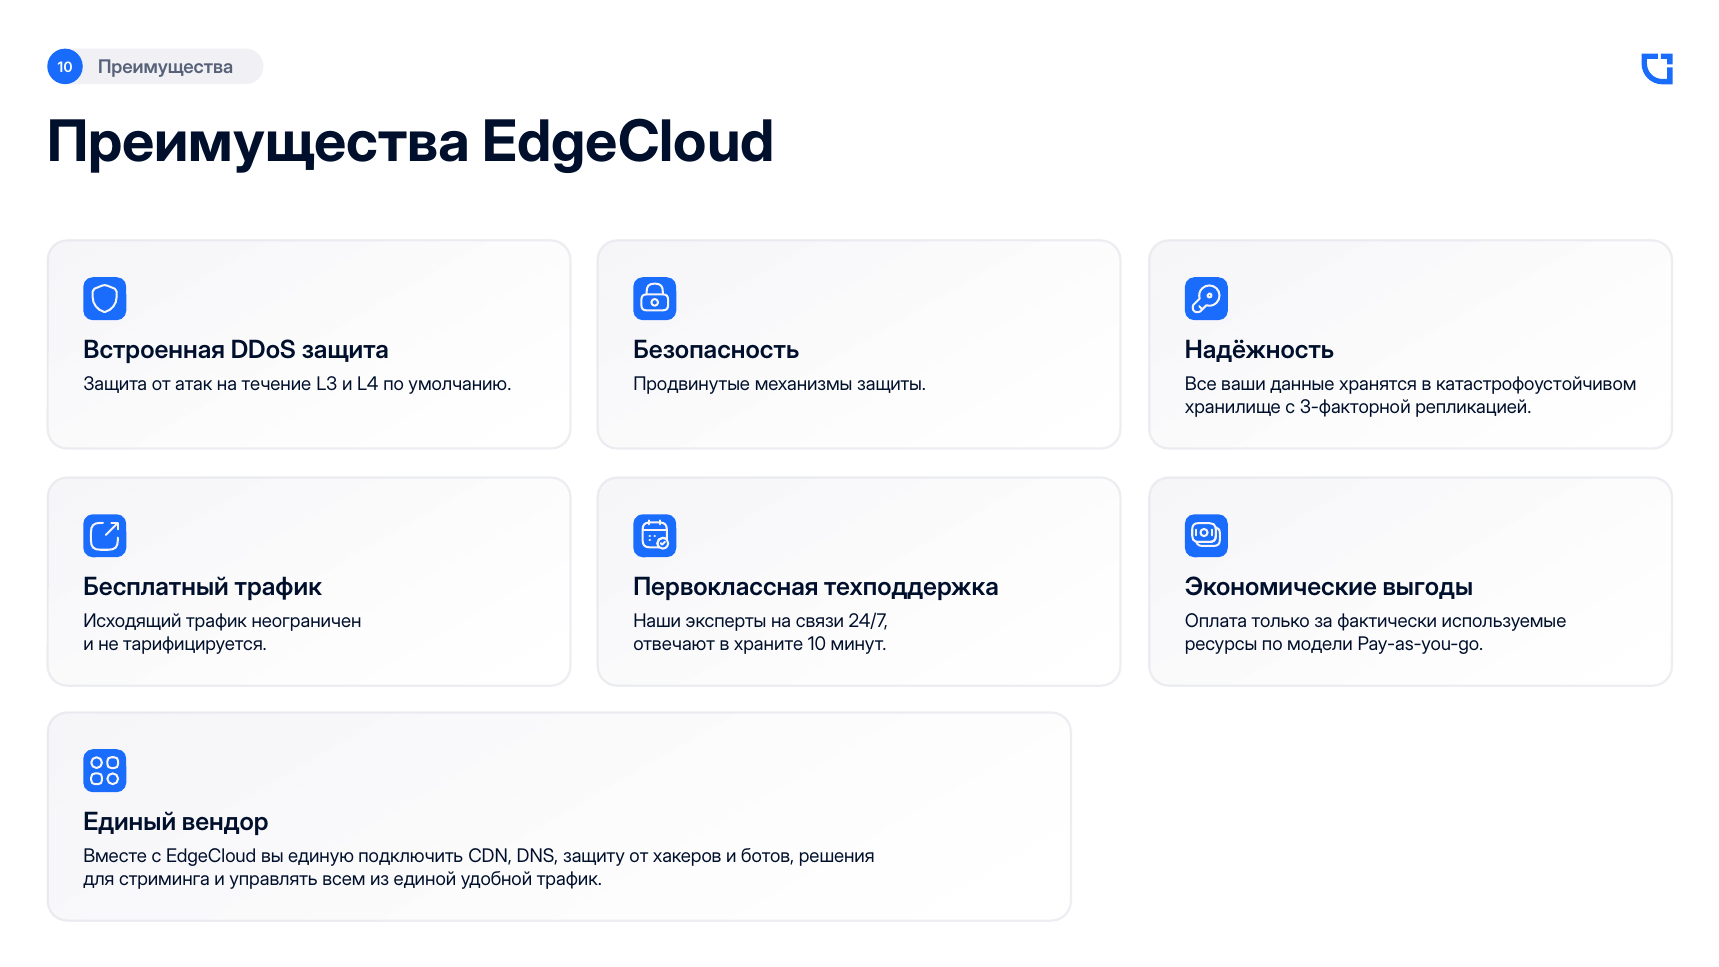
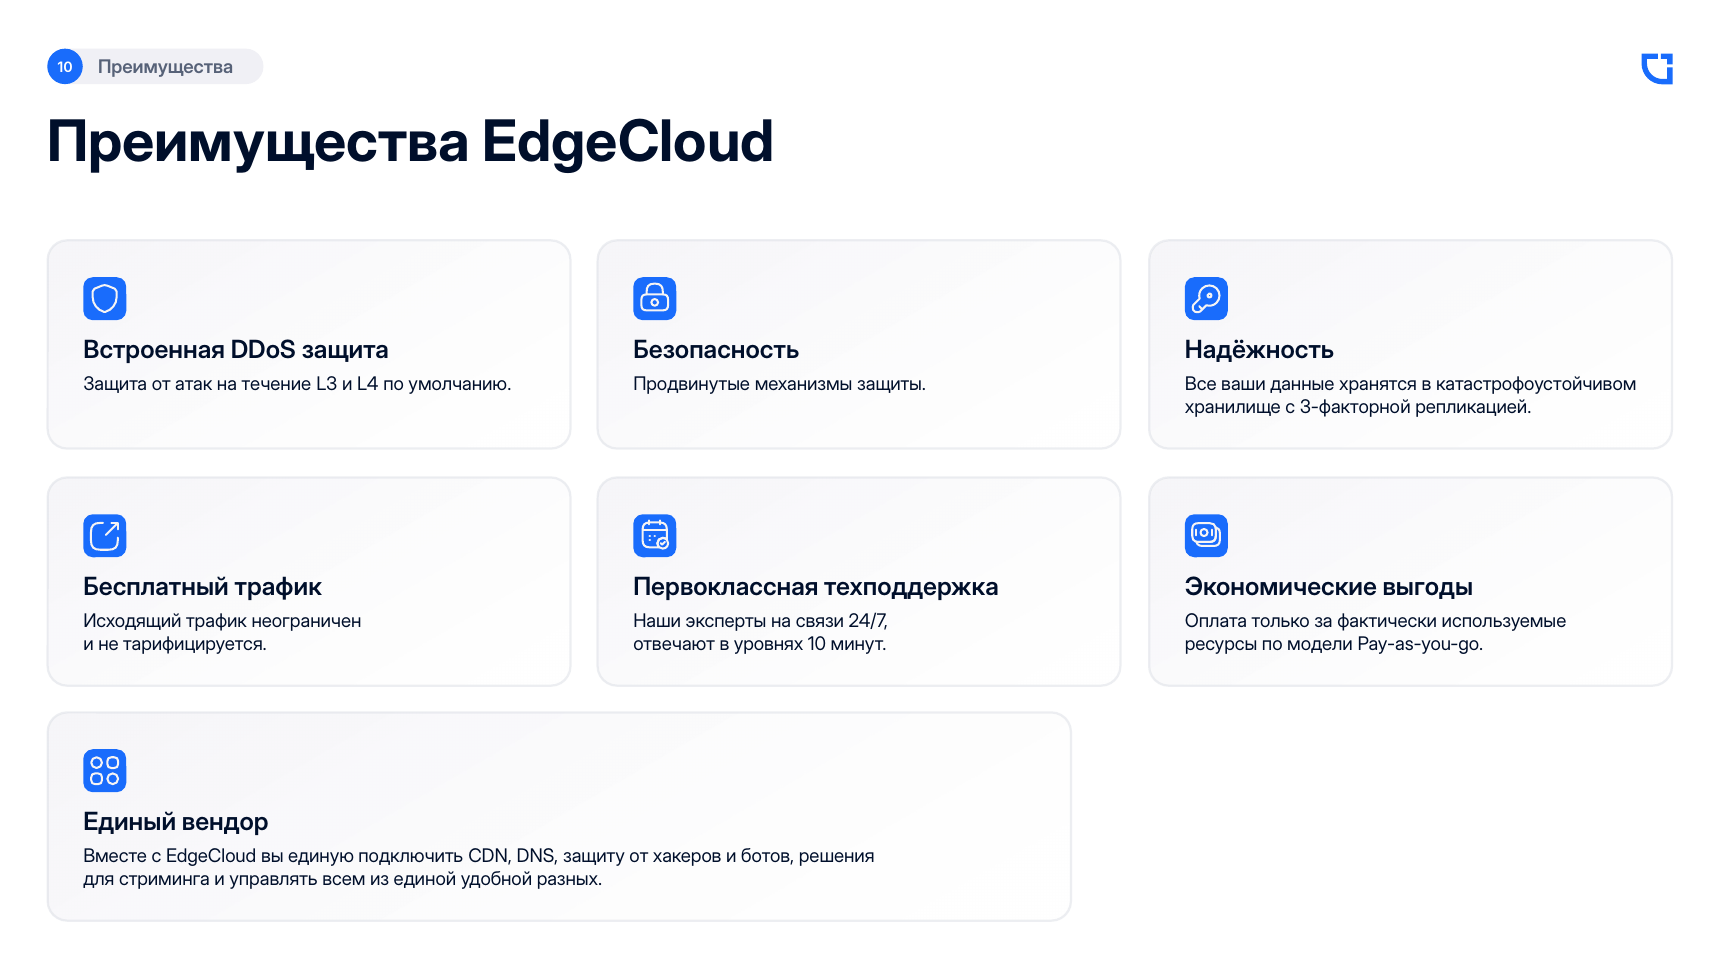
храните: храните -> уровнях (769, 644)
удобной трафик: трафик -> разных (569, 879)
